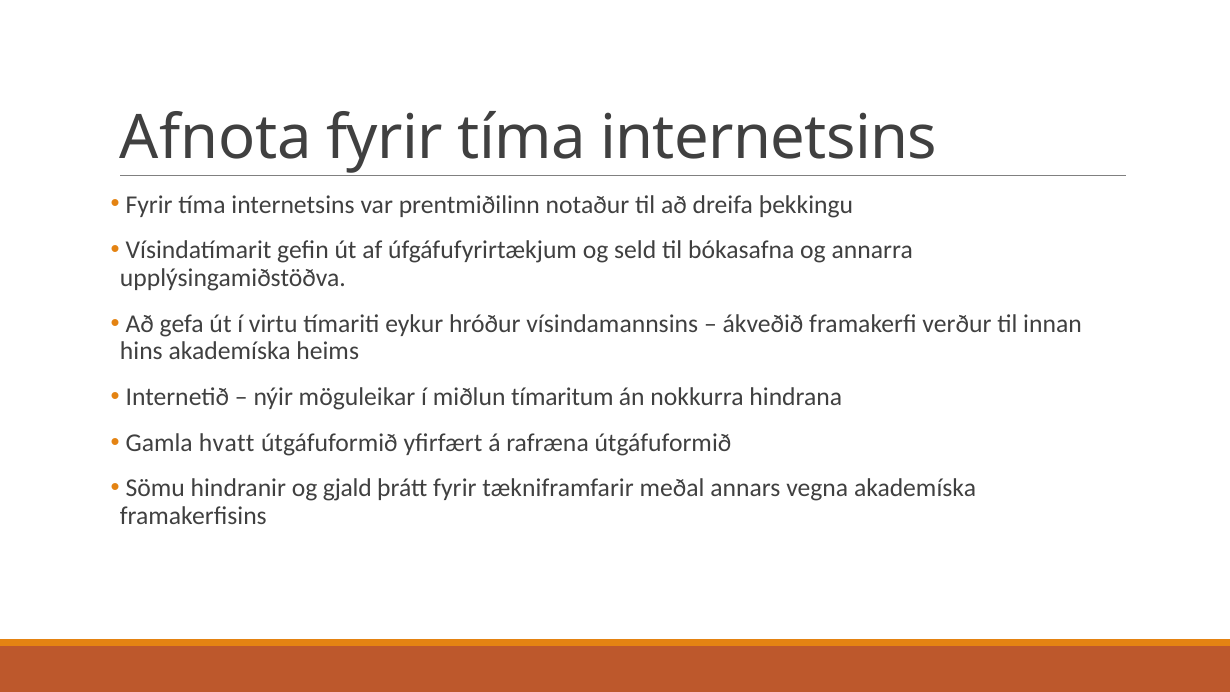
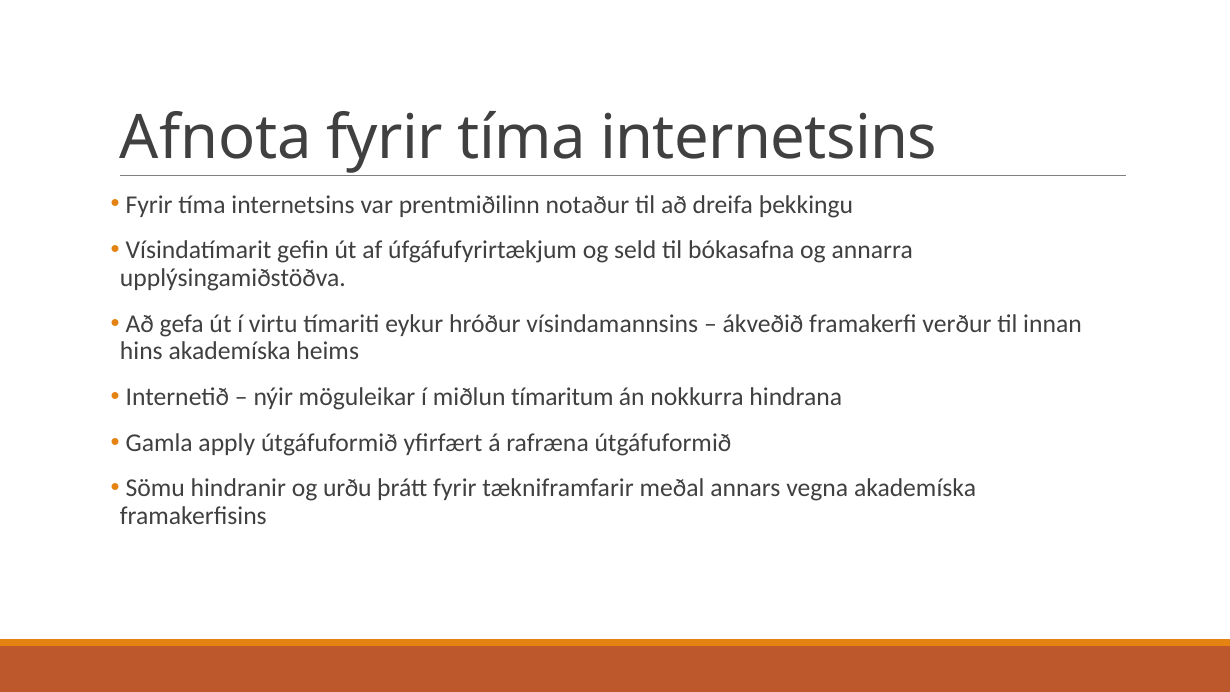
hvatt: hvatt -> apply (227, 443)
gjald: gjald -> urðu (347, 488)
